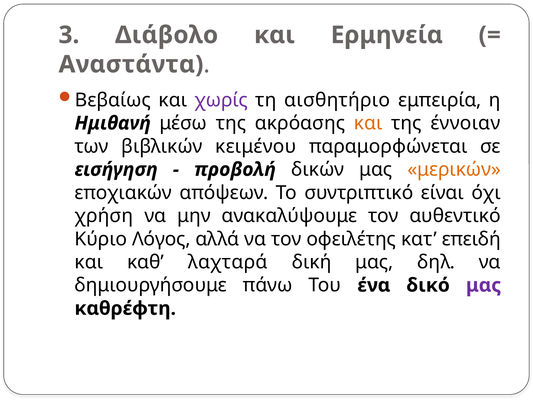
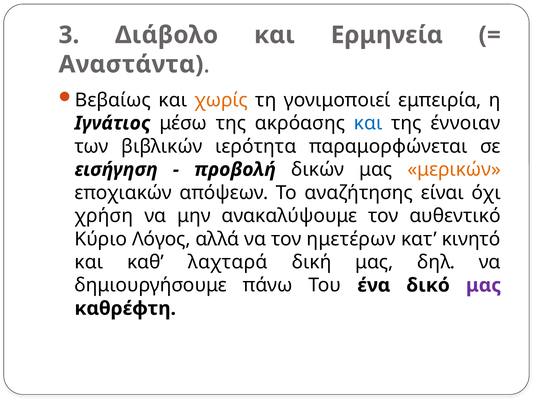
χωρίς colour: purple -> orange (221, 100)
αισθητήριο: αισθητήριο -> γονιμοποιεί (337, 100)
Ημιθανή: Ημιθανή -> Ιγνάτιος (113, 123)
και colour: orange -> blue (368, 123)
κειμένου: κειμένου -> ιερότητα (256, 146)
συντριπτικό: συντριπτικό -> αναζήτησης (359, 193)
οφειλέτης: οφειλέτης -> ημετέρων (351, 239)
επειδή: επειδή -> κινητό (471, 239)
